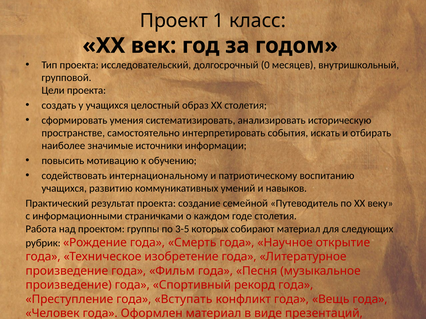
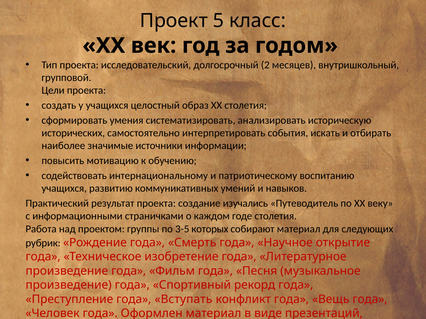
1: 1 -> 5 (218, 21)
0: 0 -> 2 (265, 65)
пространстве: пространстве -> исторических (73, 133)
семейной: семейной -> изучались (245, 204)
